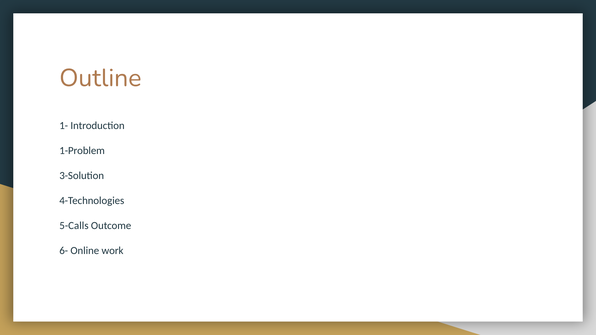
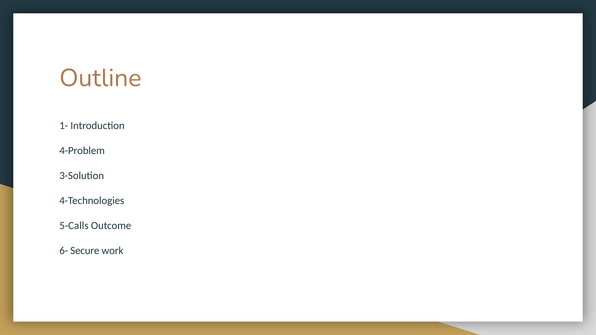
1-Problem: 1-Problem -> 4-Problem (82, 151)
Online: Online -> Secure (85, 251)
